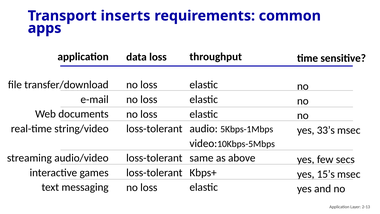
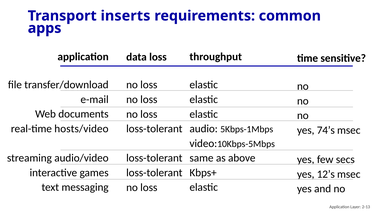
string/video: string/video -> hosts/video (81, 129)
33’s: 33’s -> 74’s (326, 130)
15’s: 15’s -> 12’s (326, 174)
